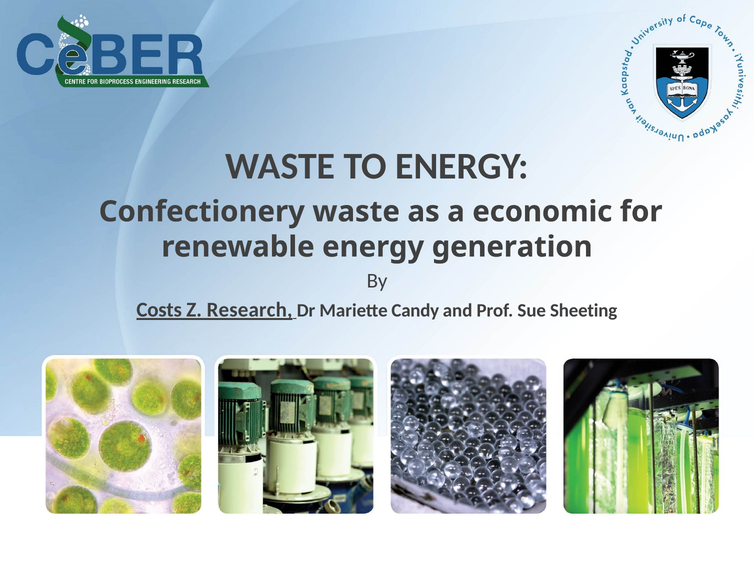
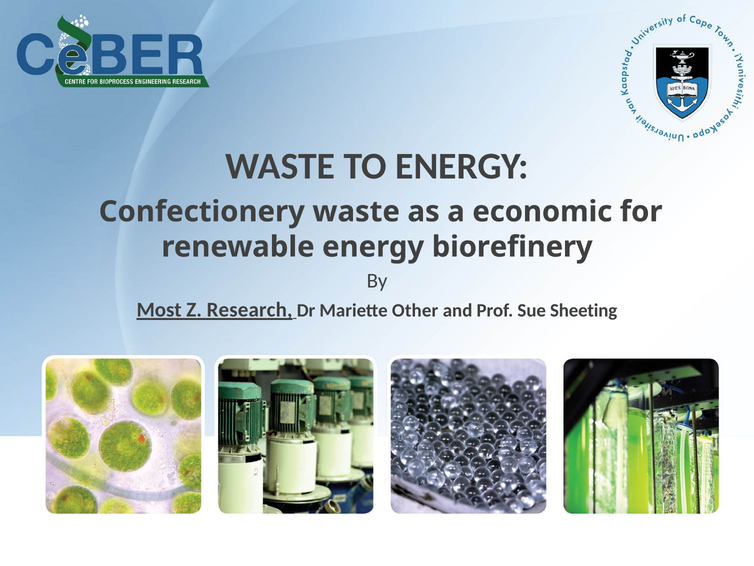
generation: generation -> biorefinery (512, 247)
Costs: Costs -> Most (159, 310)
Candy: Candy -> Other (415, 310)
